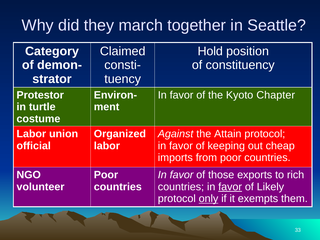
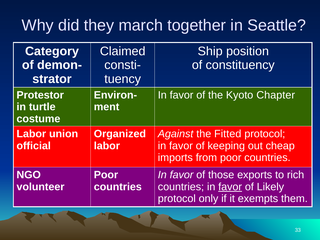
Hold: Hold -> Ship (210, 51)
Attain: Attain -> Fitted (228, 134)
only underline: present -> none (209, 199)
